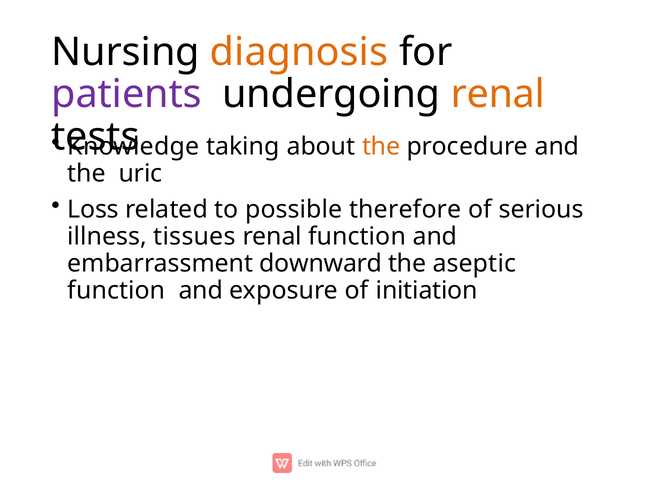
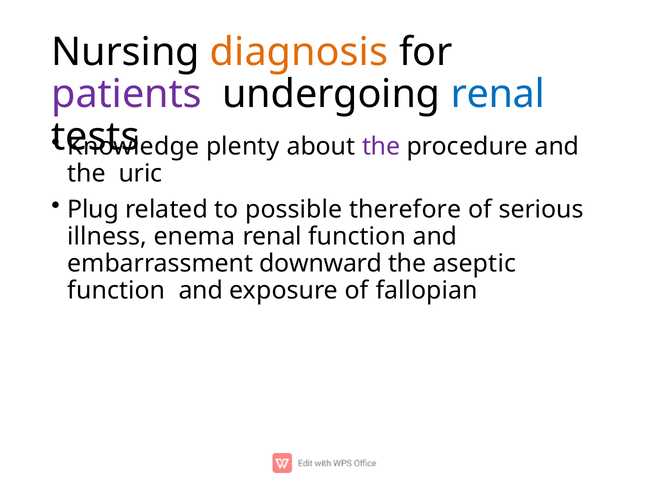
renal colour: orange -> blue (498, 94)
taking: taking -> plenty (243, 146)
the colour: orange -> purple (381, 146)
Loss: Loss -> Plug (93, 210)
tissues: tissues -> enema (195, 237)
initiation: initiation -> fallopian (427, 291)
